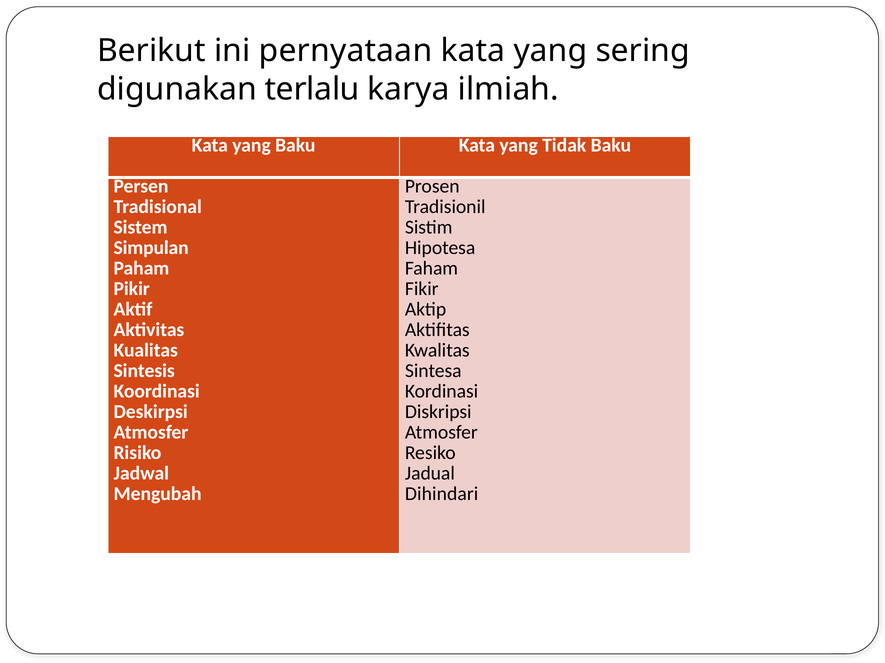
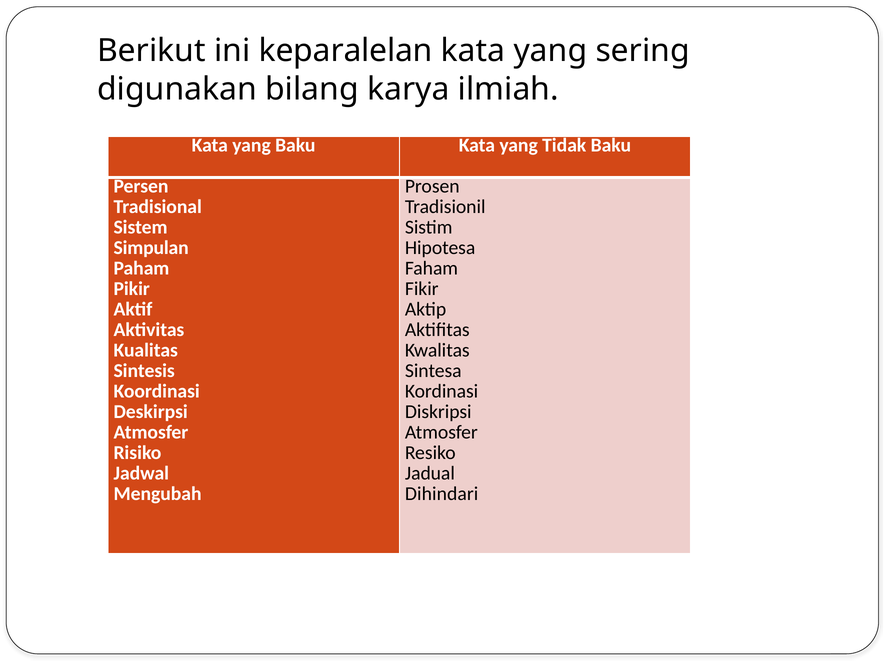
pernyataan: pernyataan -> keparalelan (346, 51)
terlalu: terlalu -> bilang (312, 89)
